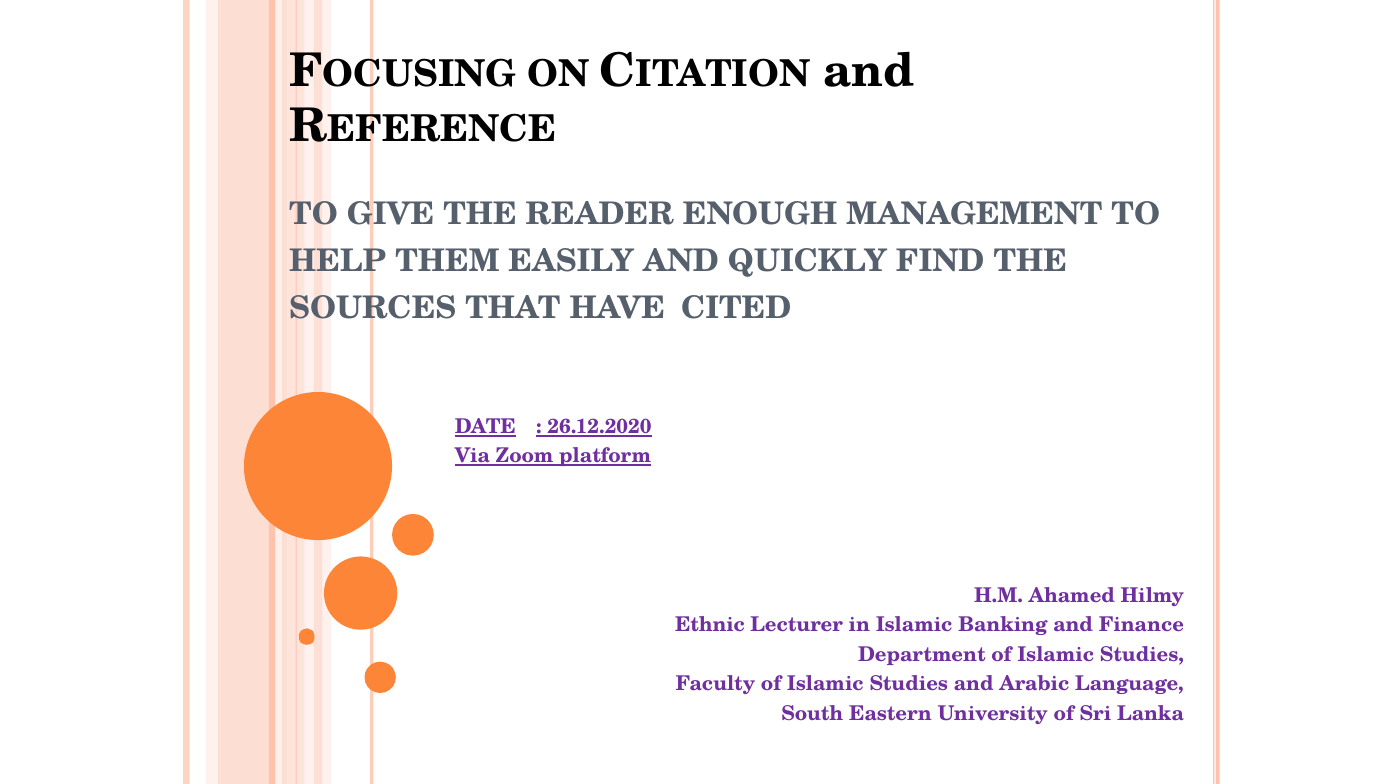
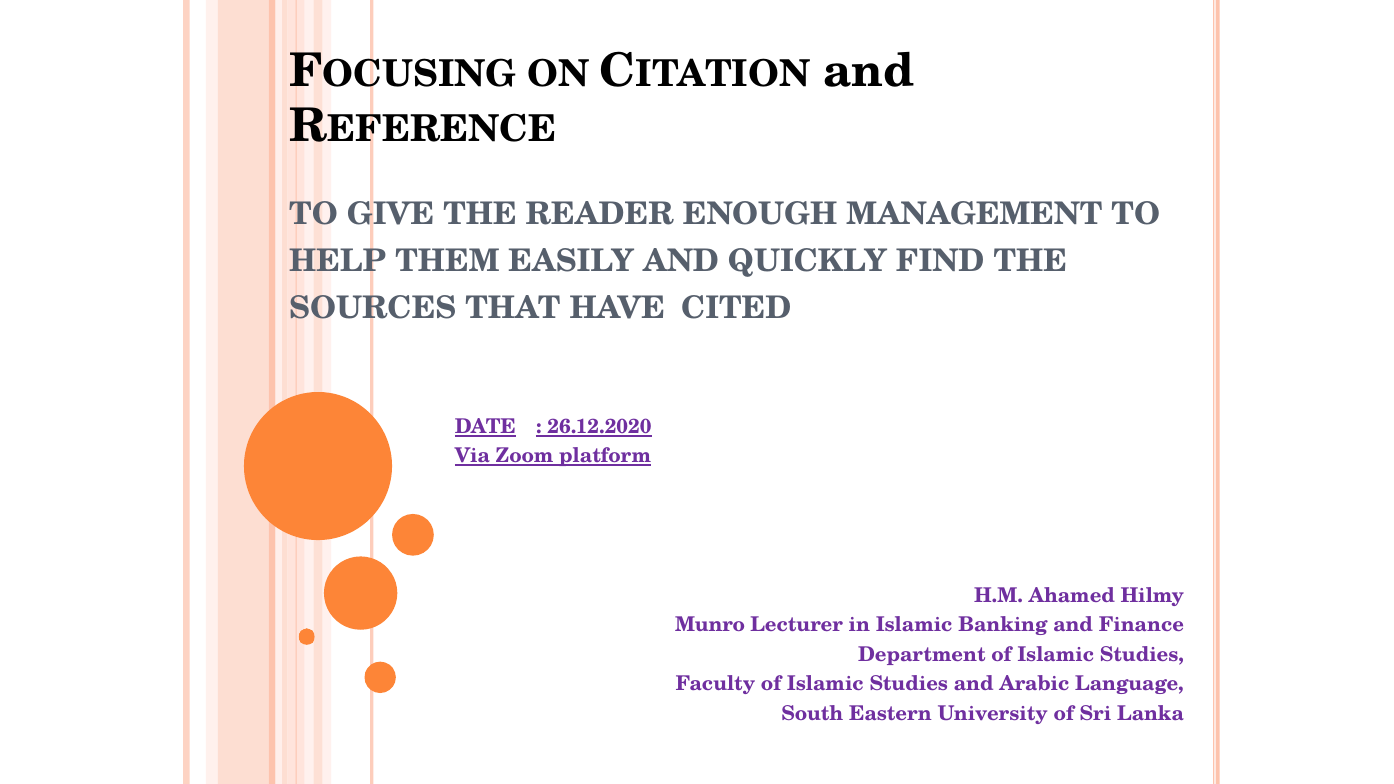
Ethnic: Ethnic -> Munro (710, 625)
